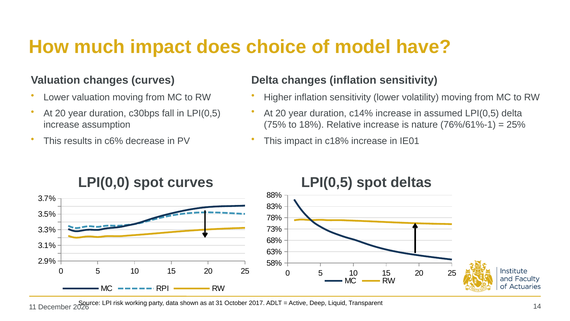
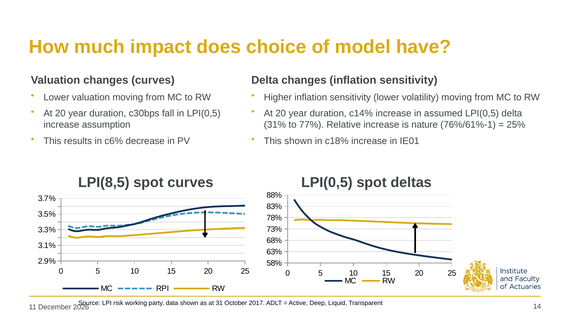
75%: 75% -> 31% (275, 125)
18%: 18% -> 77% (312, 125)
This impact: impact -> shown (298, 141)
LPI(0,0: LPI(0,0 -> LPI(8,5 (104, 182)
